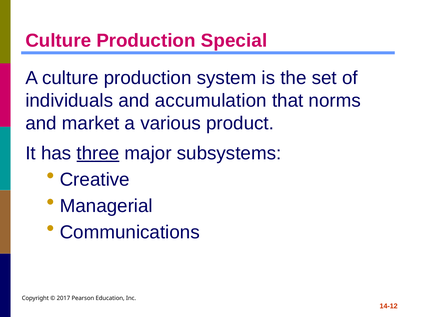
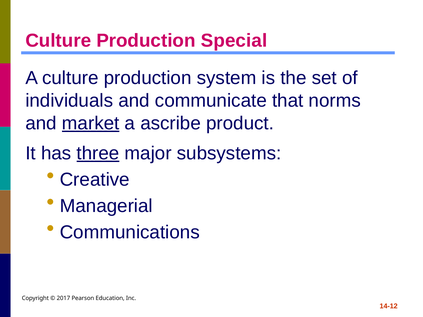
accumulation: accumulation -> communicate (211, 101)
market underline: none -> present (91, 123)
various: various -> ascribe (171, 123)
